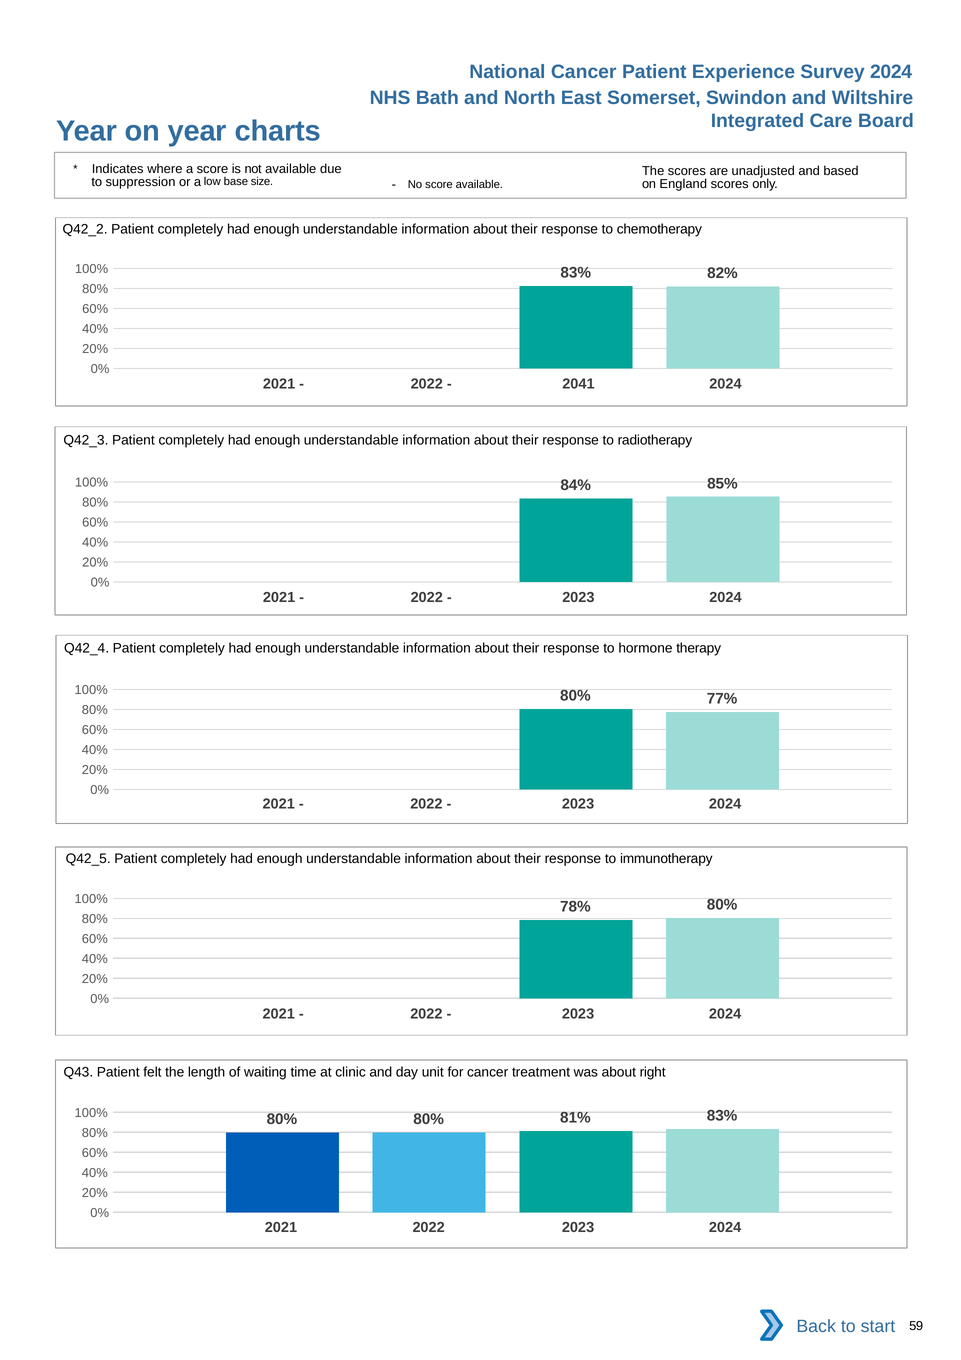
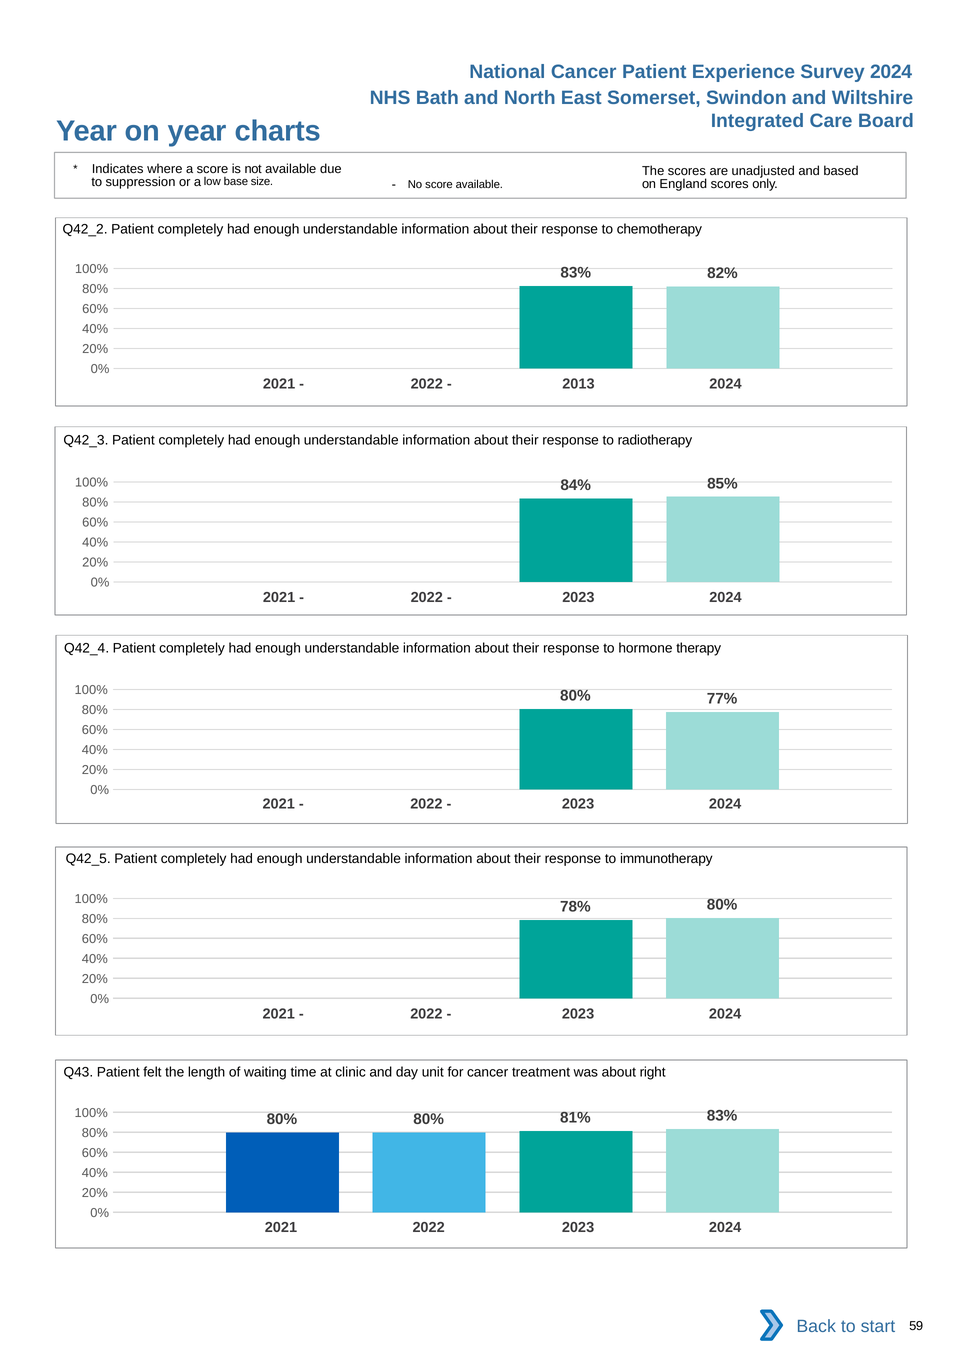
2041: 2041 -> 2013 (578, 384)
